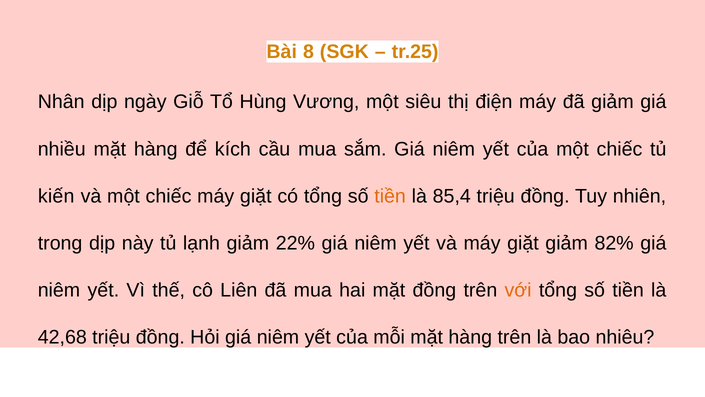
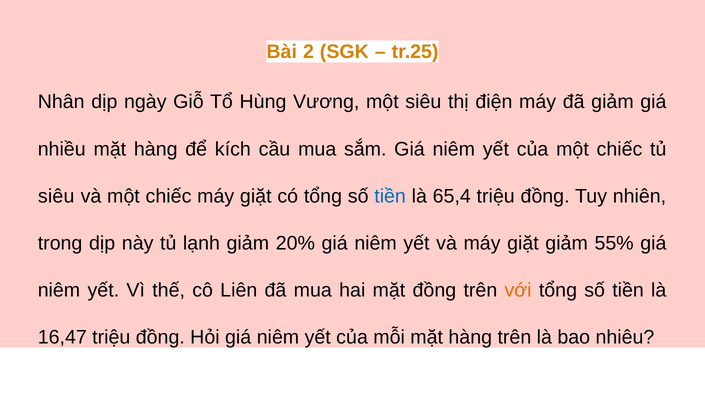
8: 8 -> 2 (308, 52)
kiến: kiến -> siêu (56, 196)
tiền colour: orange -> blue (390, 196)
85,4: 85,4 -> 65,4 (452, 196)
22%: 22% -> 20% (295, 243)
82%: 82% -> 55% (614, 243)
42,68: 42,68 -> 16,47 (62, 337)
